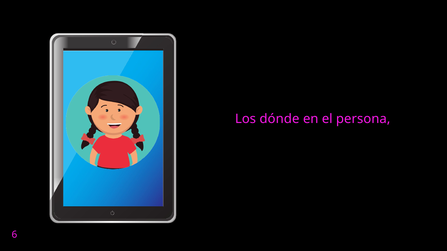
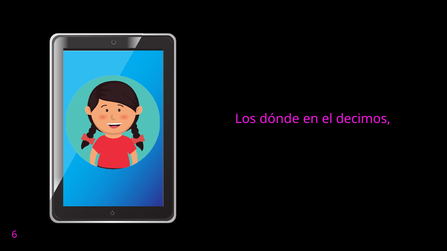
persona: persona -> decimos (363, 119)
